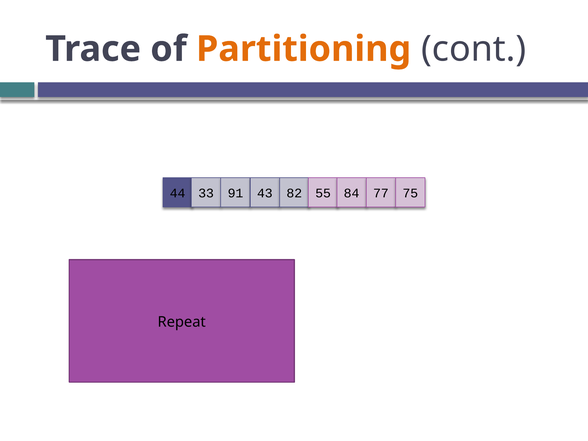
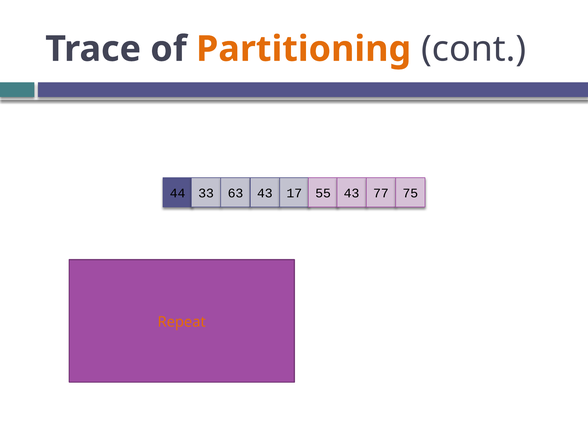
91: 91 -> 63 (235, 193)
82: 82 -> 17 (294, 193)
55 84: 84 -> 43 (352, 193)
Repeat colour: black -> orange (182, 322)
